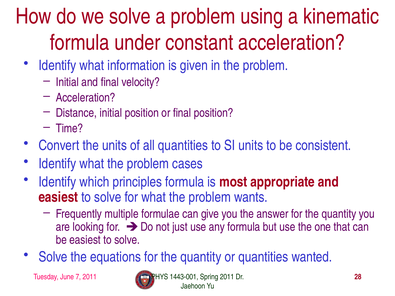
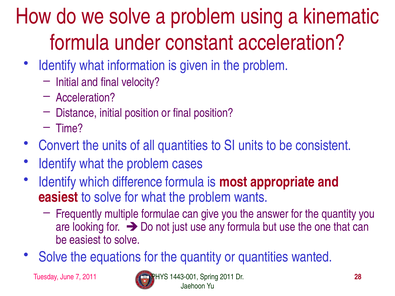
principles: principles -> difference (137, 182)
